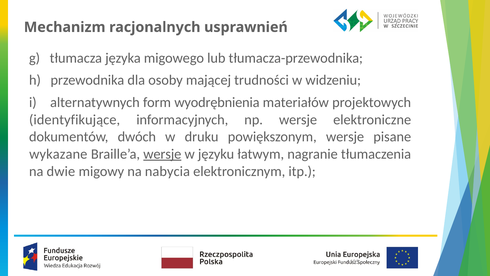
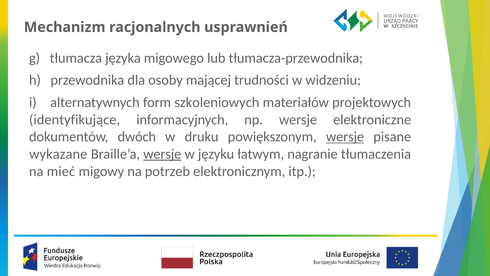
wyodrębnienia: wyodrębnienia -> szkoleniowych (217, 102)
wersje underline: none -> present (345, 137)
dwie: dwie -> mieć (61, 171)
nabycia: nabycia -> potrzeb (167, 171)
